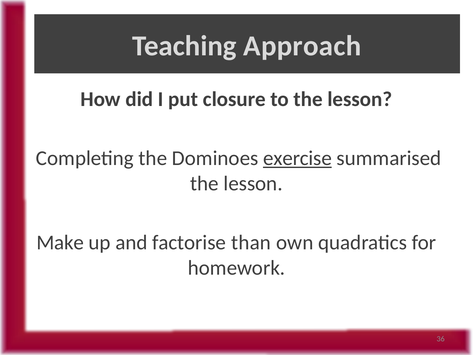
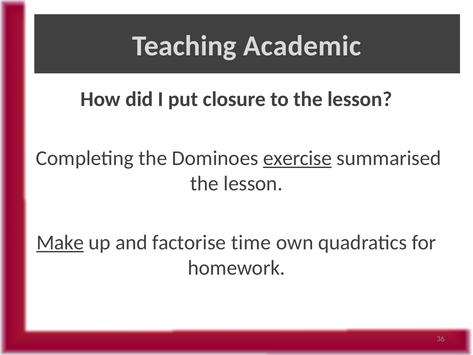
Approach: Approach -> Academic (302, 46)
Make underline: none -> present (60, 242)
than: than -> time (251, 242)
